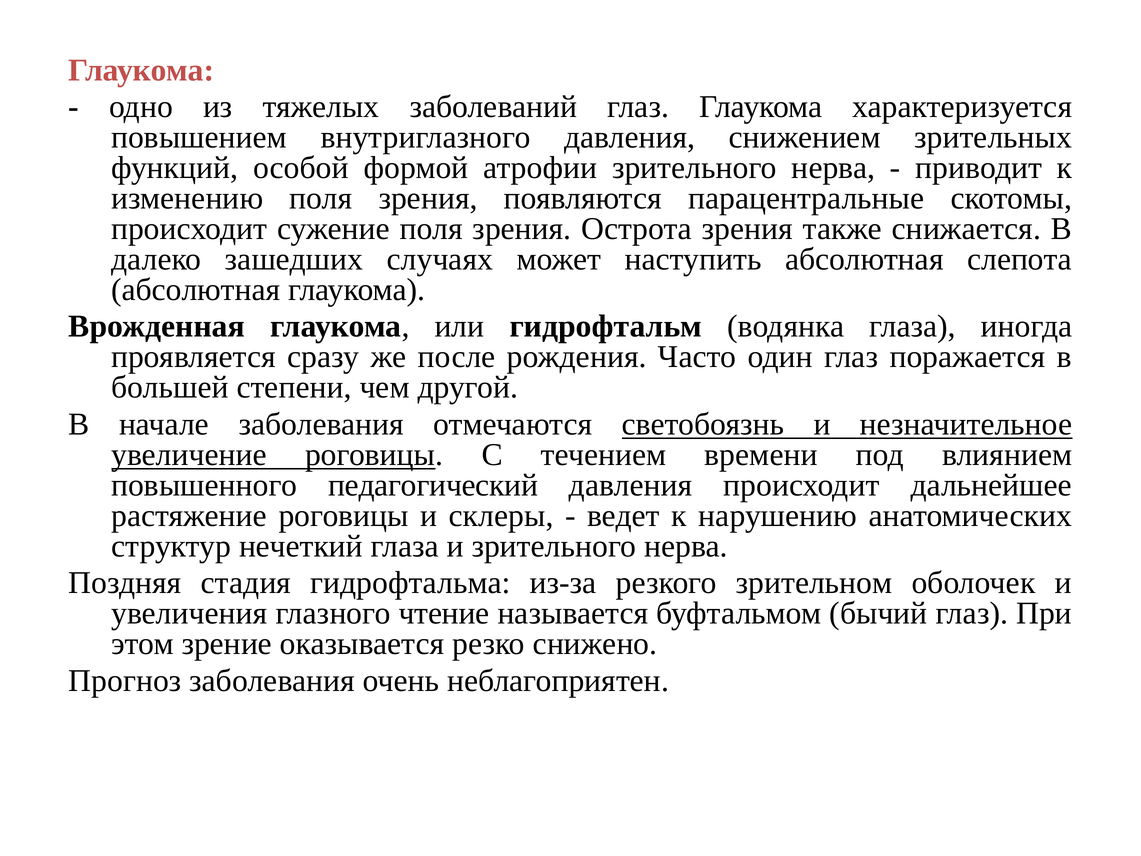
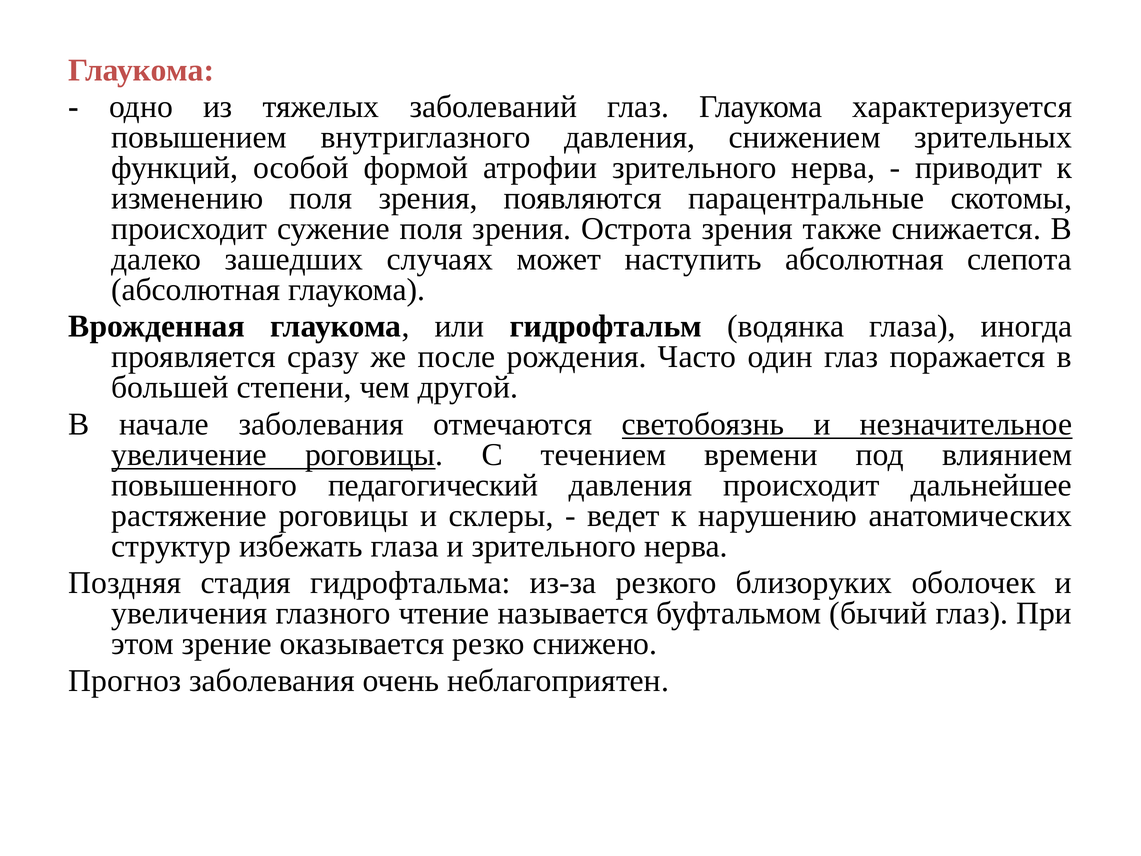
нечеткий: нечеткий -> избежать (301, 546)
зрительном: зрительном -> близоруких (814, 583)
